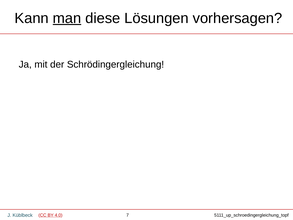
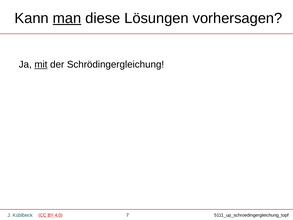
mit underline: none -> present (41, 64)
